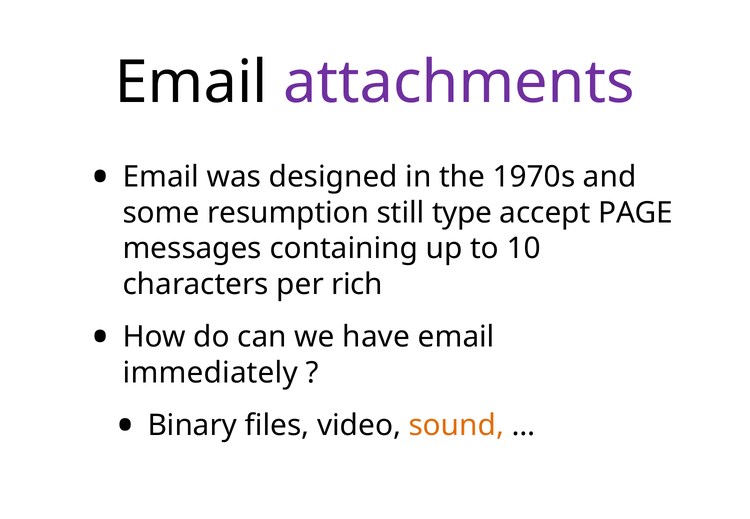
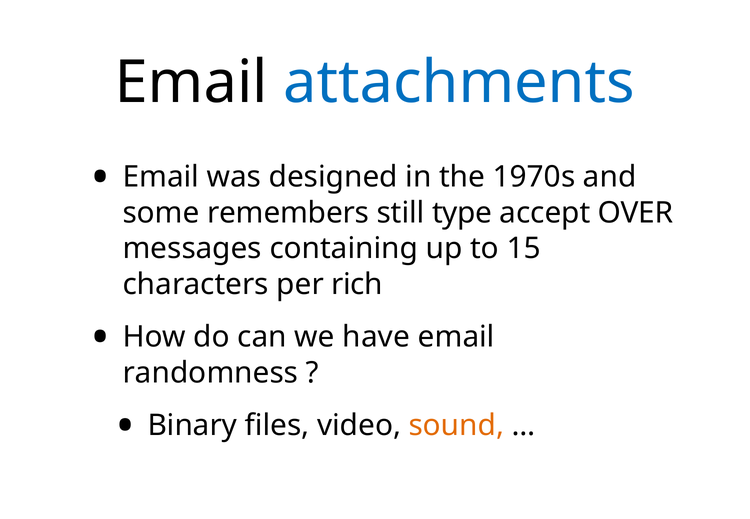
attachments colour: purple -> blue (459, 83)
resumption: resumption -> remembers (288, 213)
PAGE: PAGE -> OVER (636, 213)
10: 10 -> 15 (524, 249)
immediately: immediately -> randomness (210, 373)
